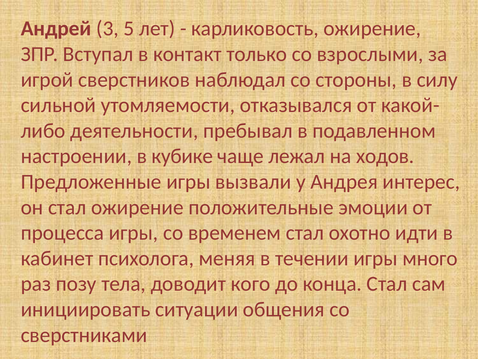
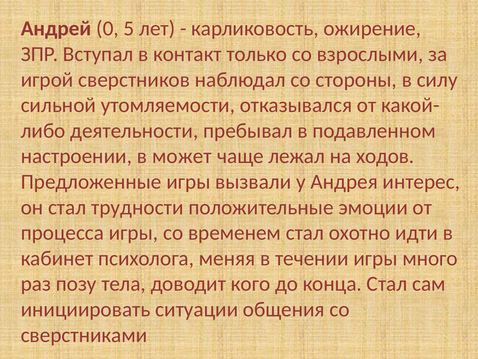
3: 3 -> 0 (108, 29)
кубике: кубике -> может (182, 156)
стал ожирение: ожирение -> трудности (137, 207)
